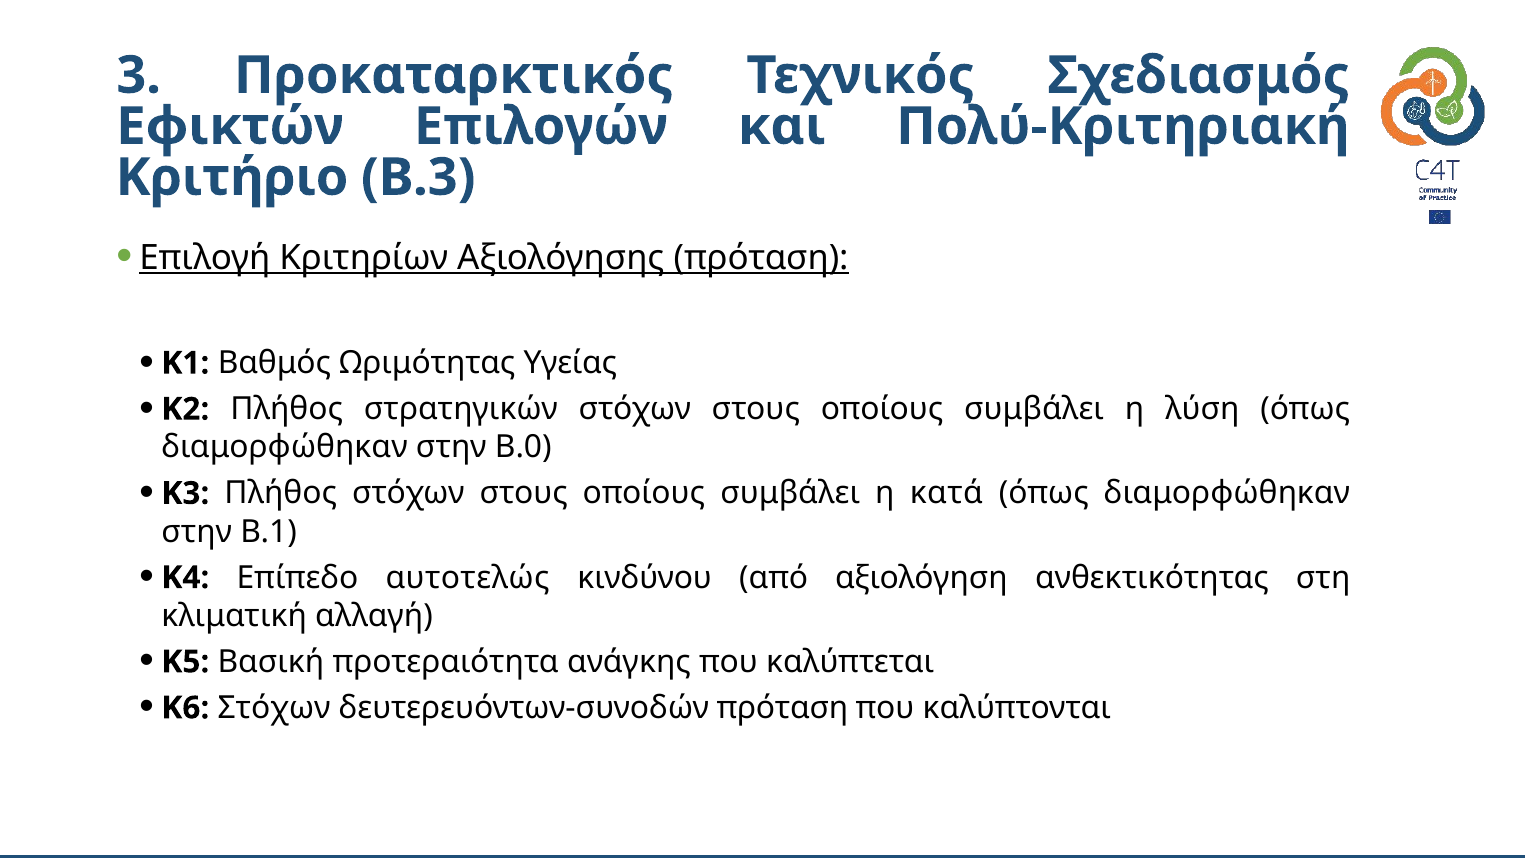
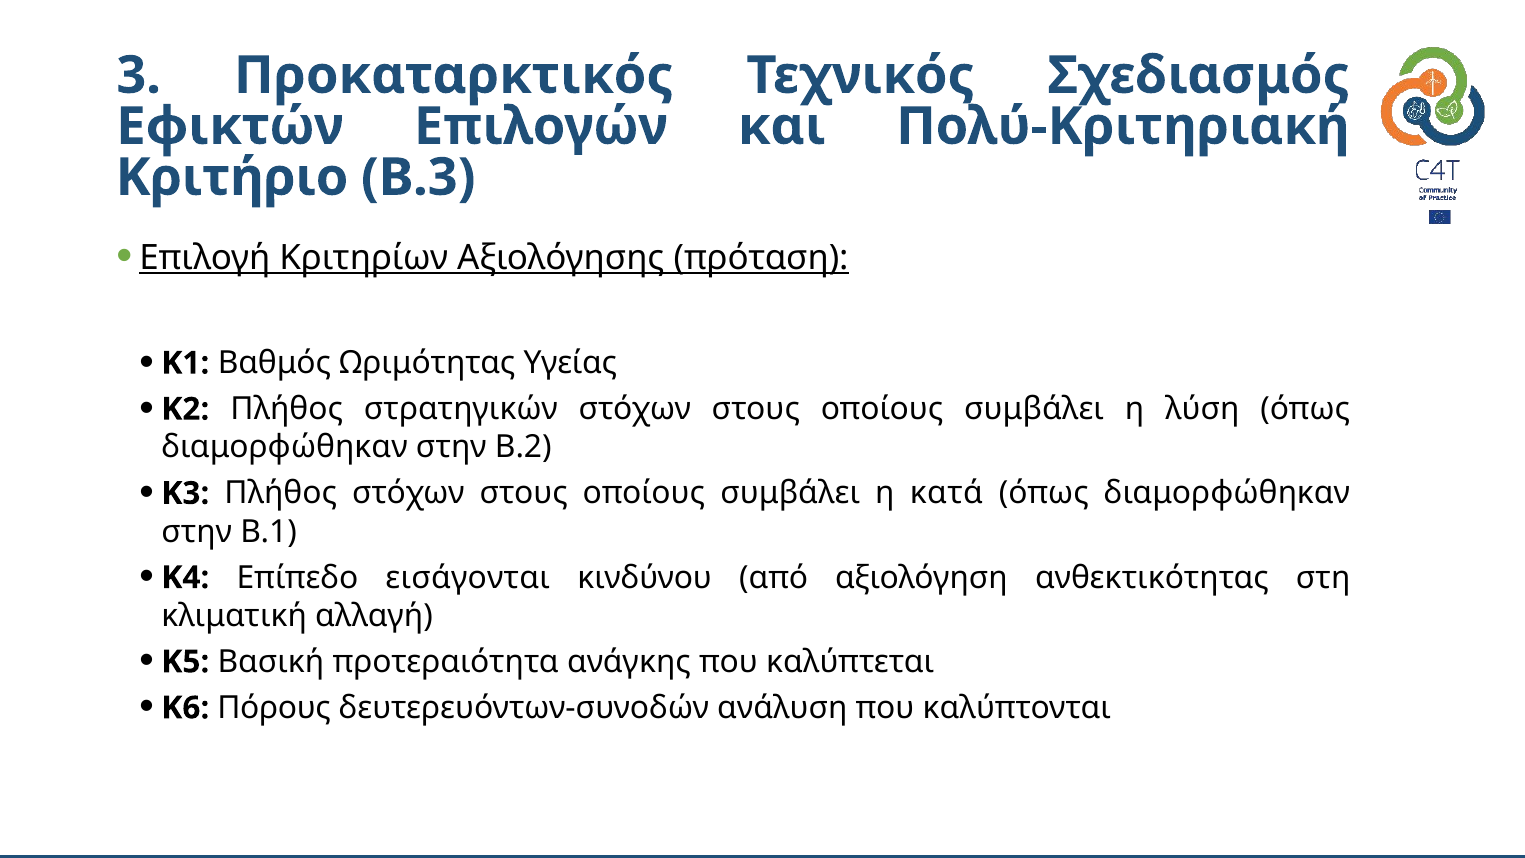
Β.0: Β.0 -> Β.2 (523, 447)
αυτοτελώς: αυτοτελώς -> εισάγονται (468, 577)
Κ6 Στόχων: Στόχων -> Πόρους (274, 708)
δευτερευόντων-συνοδών πρόταση: πρόταση -> ανάλυση (782, 708)
